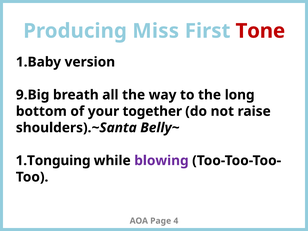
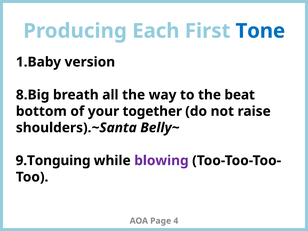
Miss: Miss -> Each (156, 31)
Tone colour: red -> blue (260, 31)
9.Big: 9.Big -> 8.Big (33, 95)
long: long -> beat (240, 95)
1.Tonguing: 1.Tonguing -> 9.Tonguing (53, 161)
